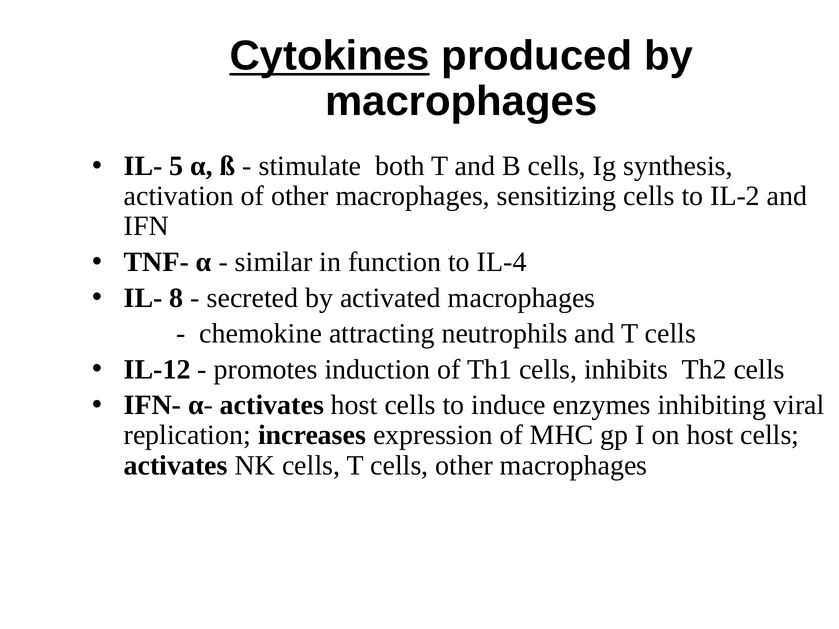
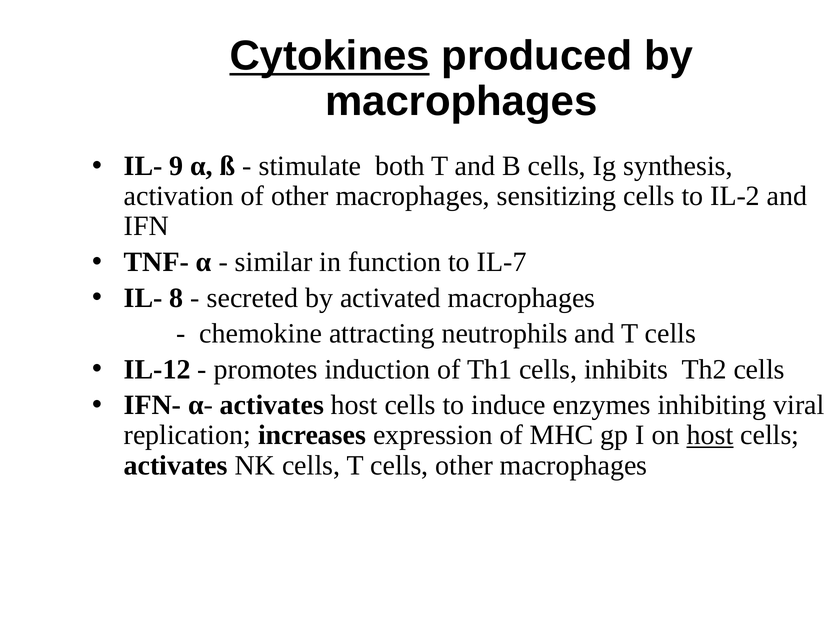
5: 5 -> 9 (176, 166)
IL-4: IL-4 -> IL-7 (502, 262)
host underline: none -> present (710, 435)
